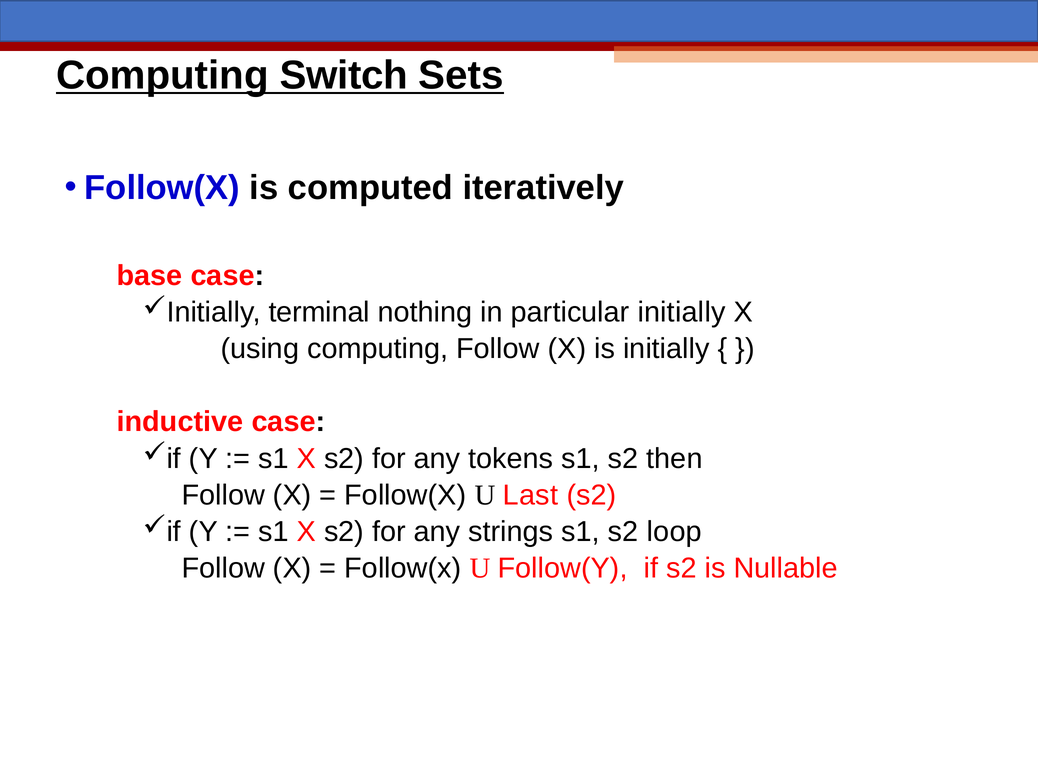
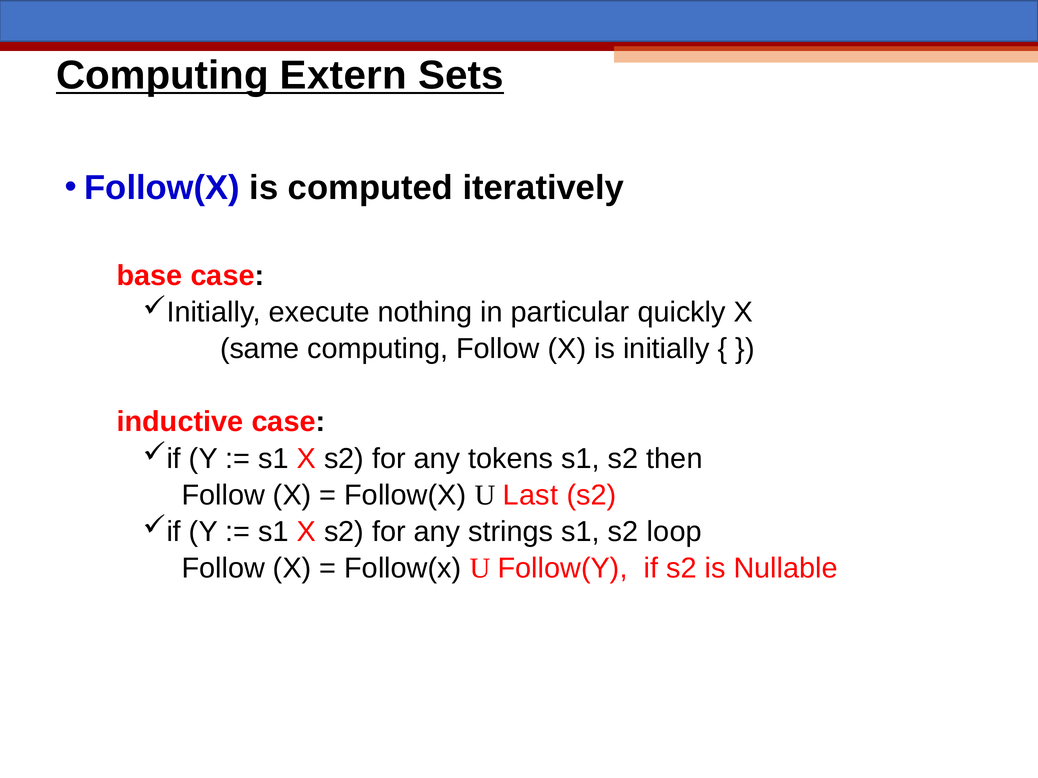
Switch: Switch -> Extern (343, 75)
terminal: terminal -> execute (319, 313)
particular initially: initially -> quickly (682, 313)
using: using -> same (260, 349)
